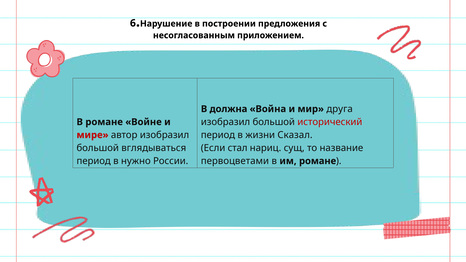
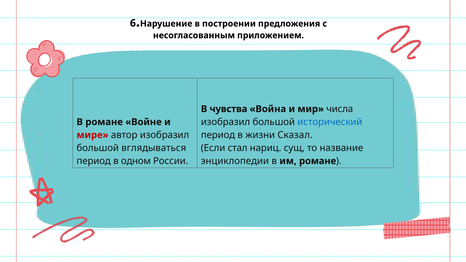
должна: должна -> чувства (228, 109)
друга: друга -> числа (340, 109)
исторический colour: red -> blue (330, 122)
нужно: нужно -> одном (136, 161)
первоцветами: первоцветами -> энциклопедии (235, 161)
